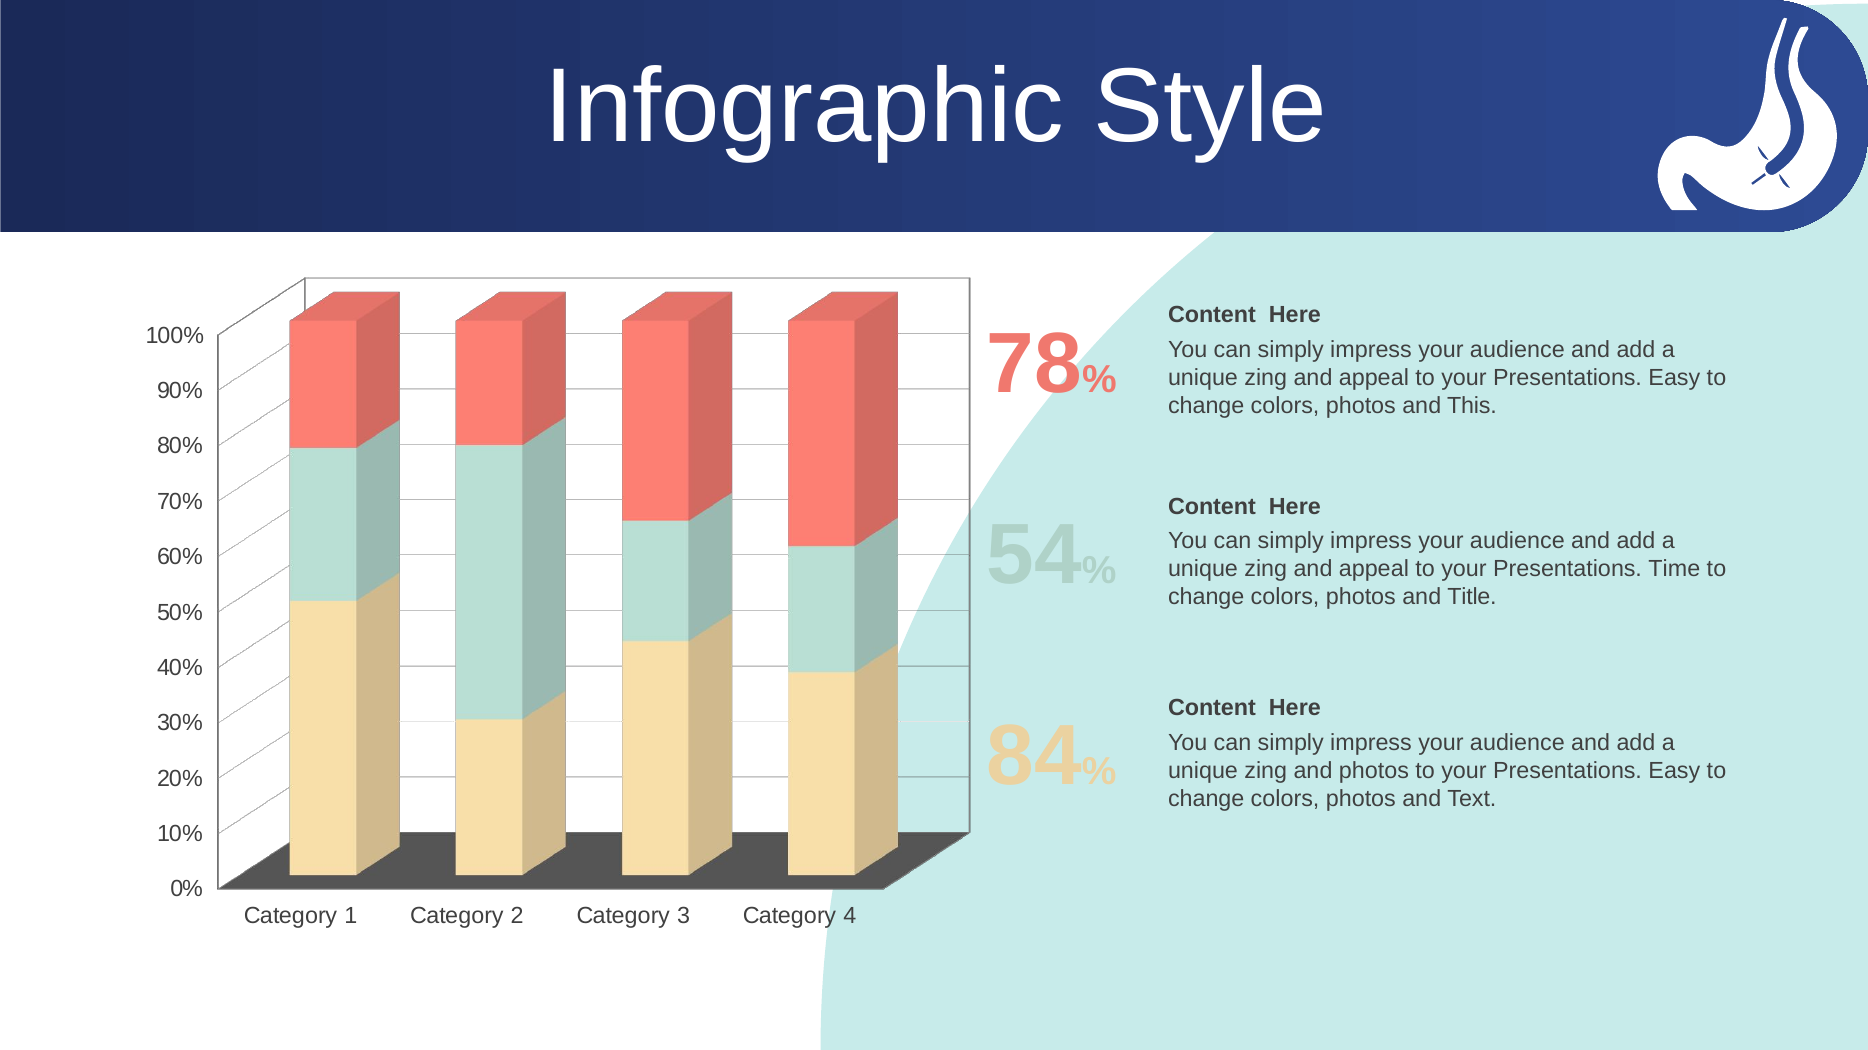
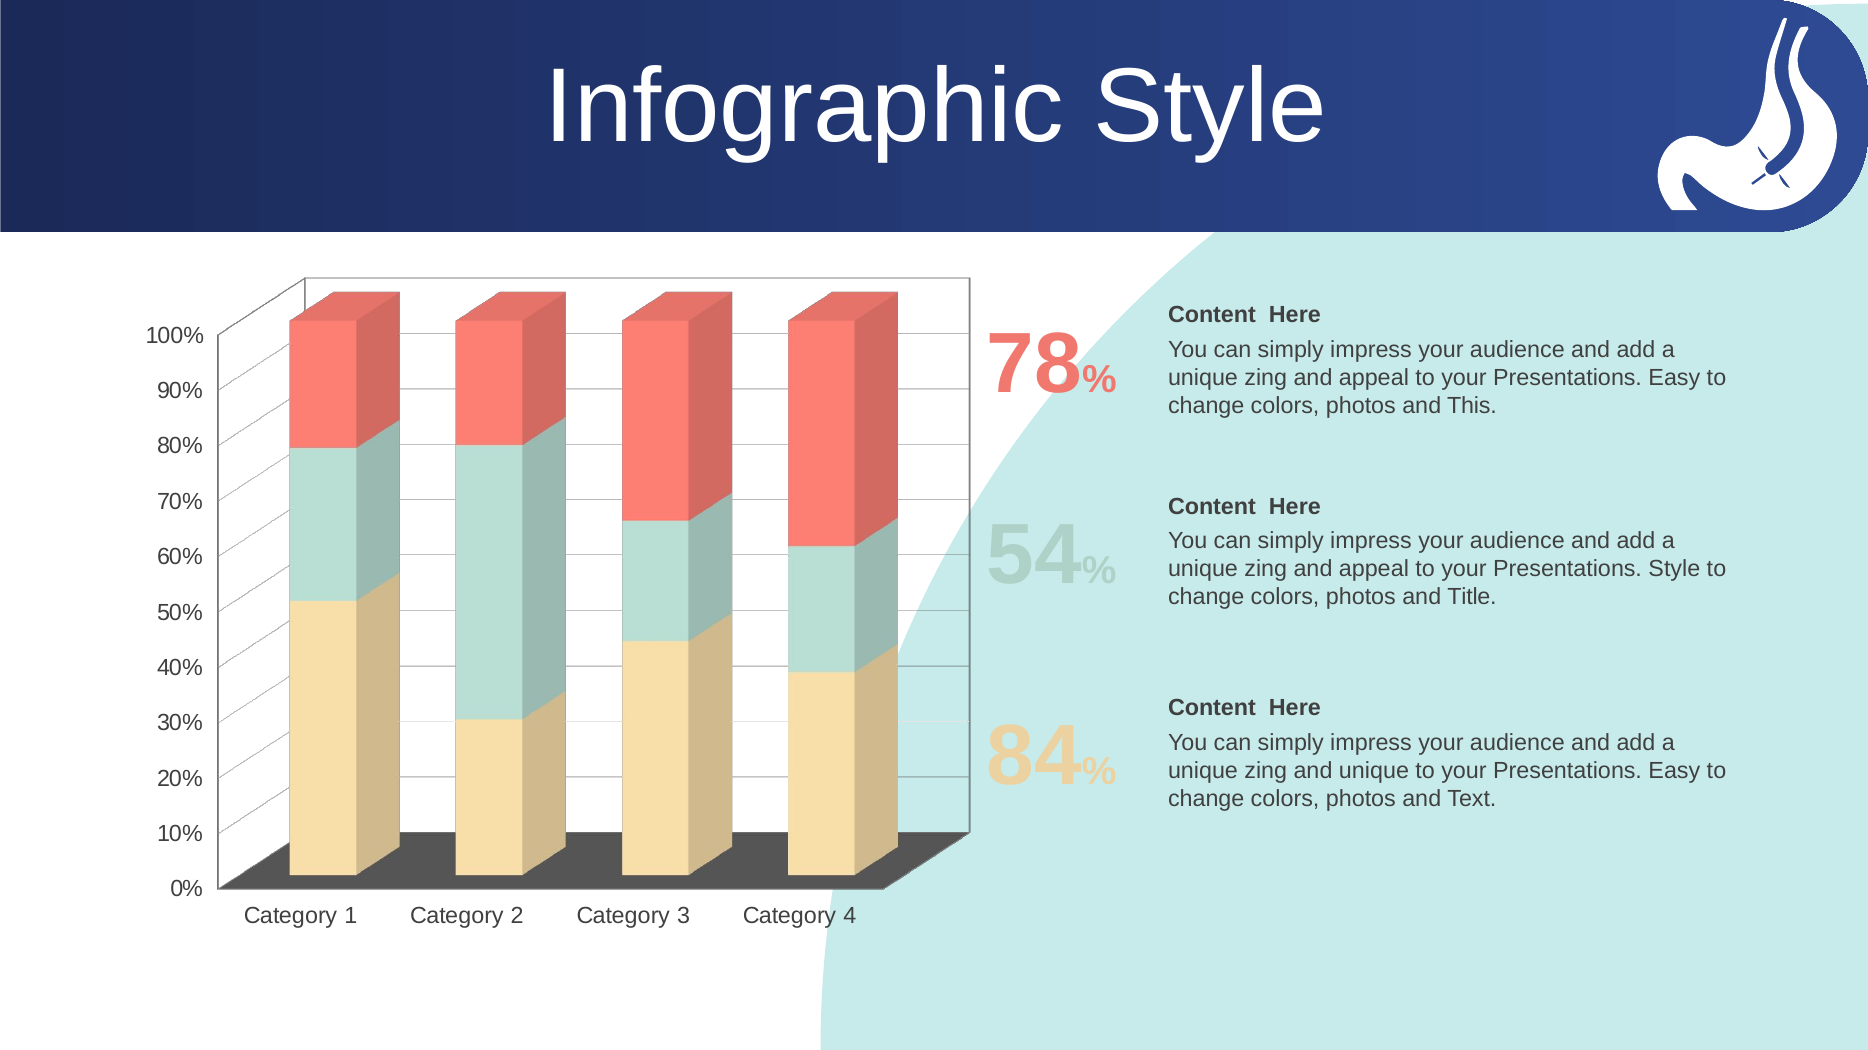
Presentations Time: Time -> Style (1674, 570)
and photos: photos -> unique (1374, 771)
